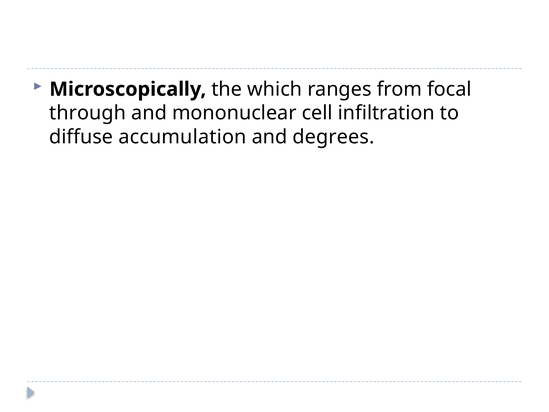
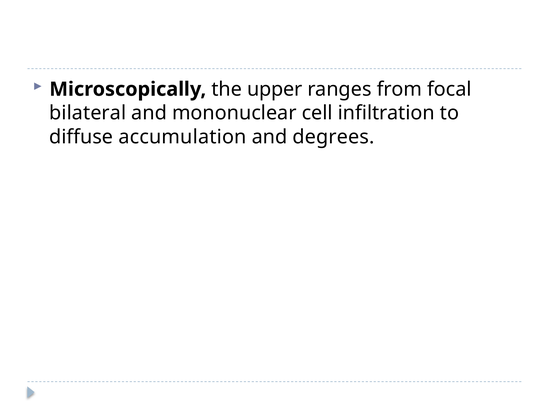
which: which -> upper (275, 89)
through: through -> bilateral (88, 113)
